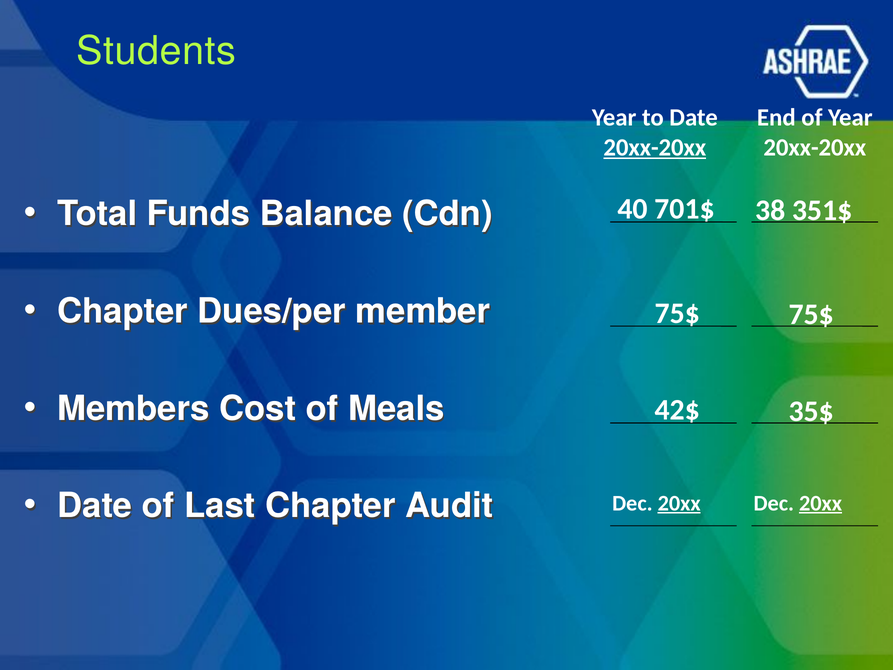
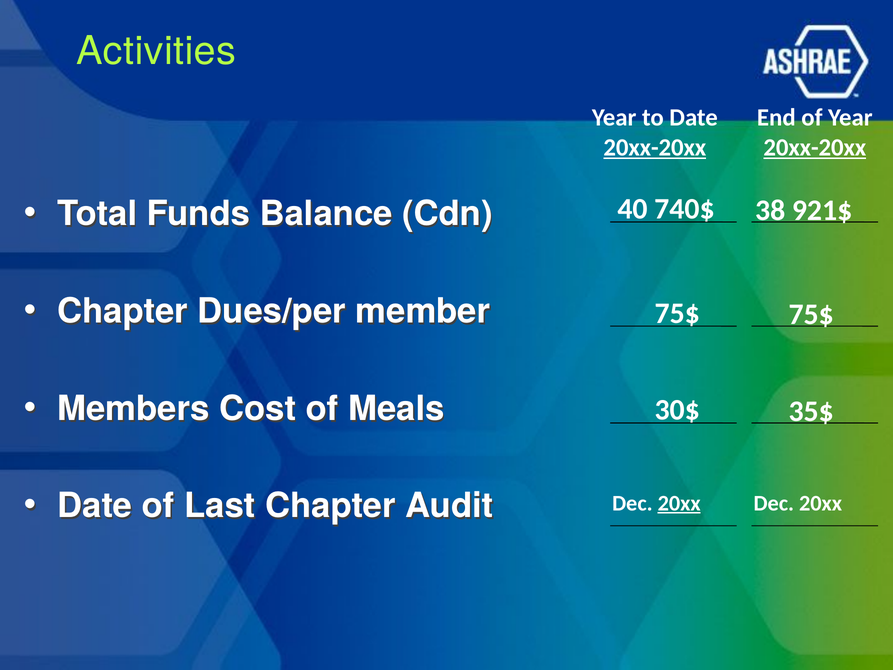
Students: Students -> Activities (156, 51)
20xx-20xx underline: none -> present (815, 148)
701$: 701$ -> 740$ (684, 209)
351$: 351$ -> 921$ (822, 210)
42$: 42$ -> 30$ (677, 410)
20xx underline: present -> none (821, 503)
